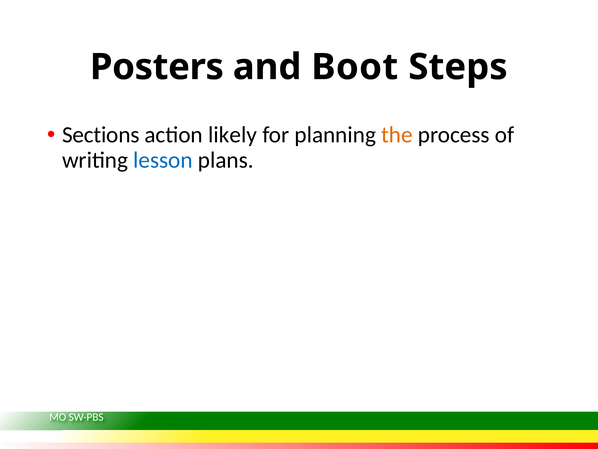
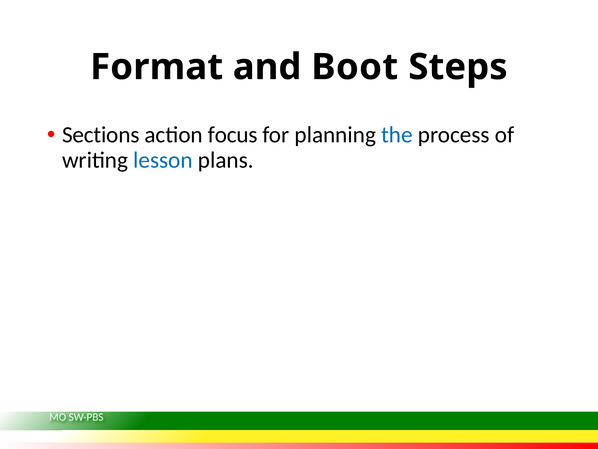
Posters: Posters -> Format (157, 67)
likely: likely -> focus (233, 135)
the colour: orange -> blue (397, 135)
